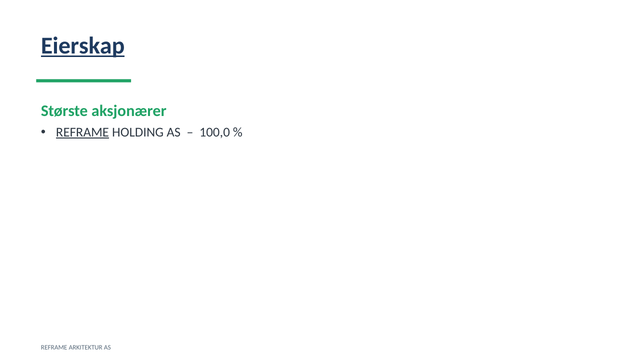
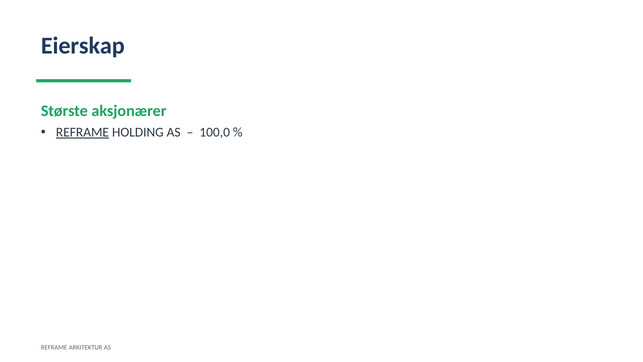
Eierskap underline: present -> none (83, 46)
